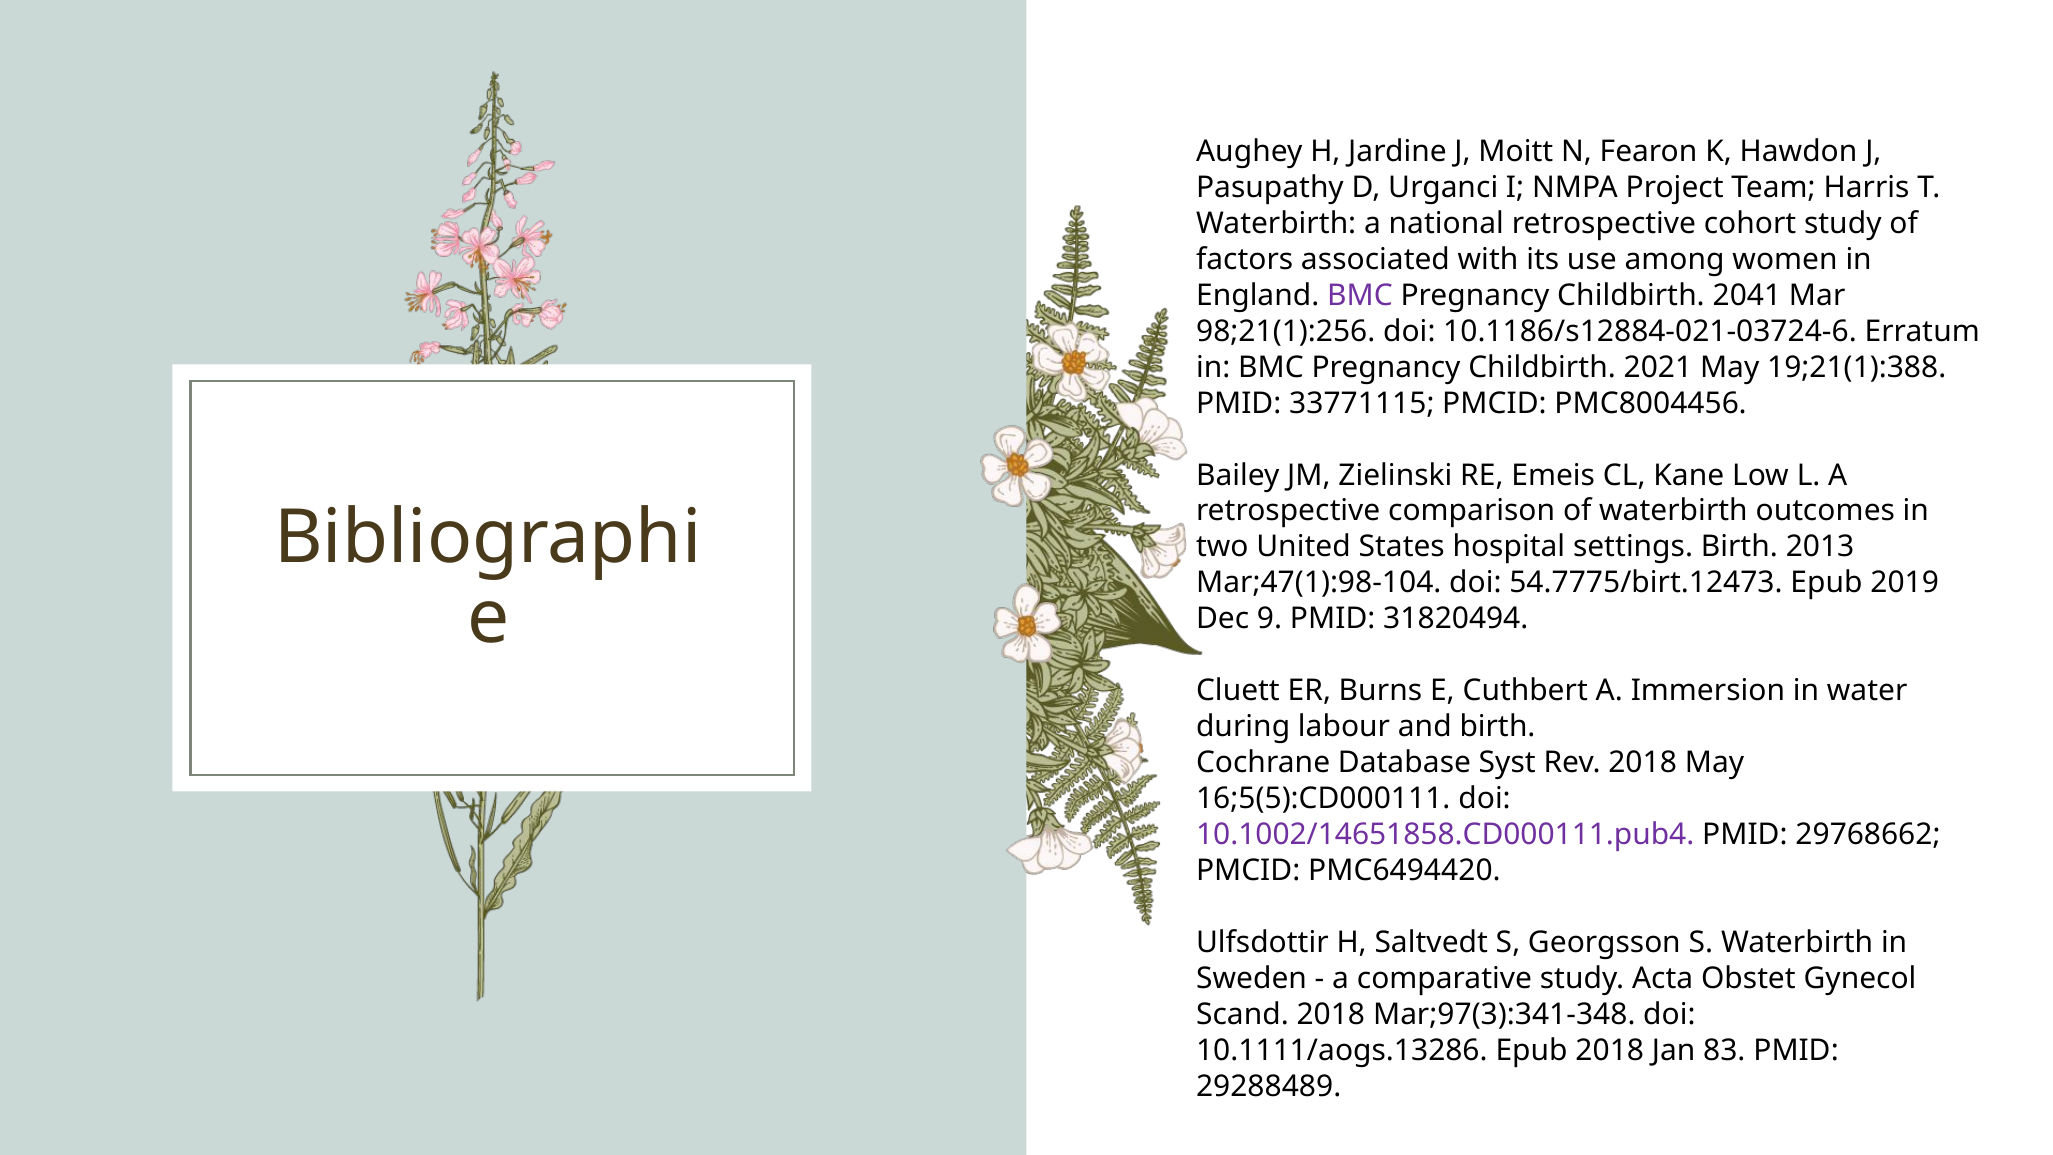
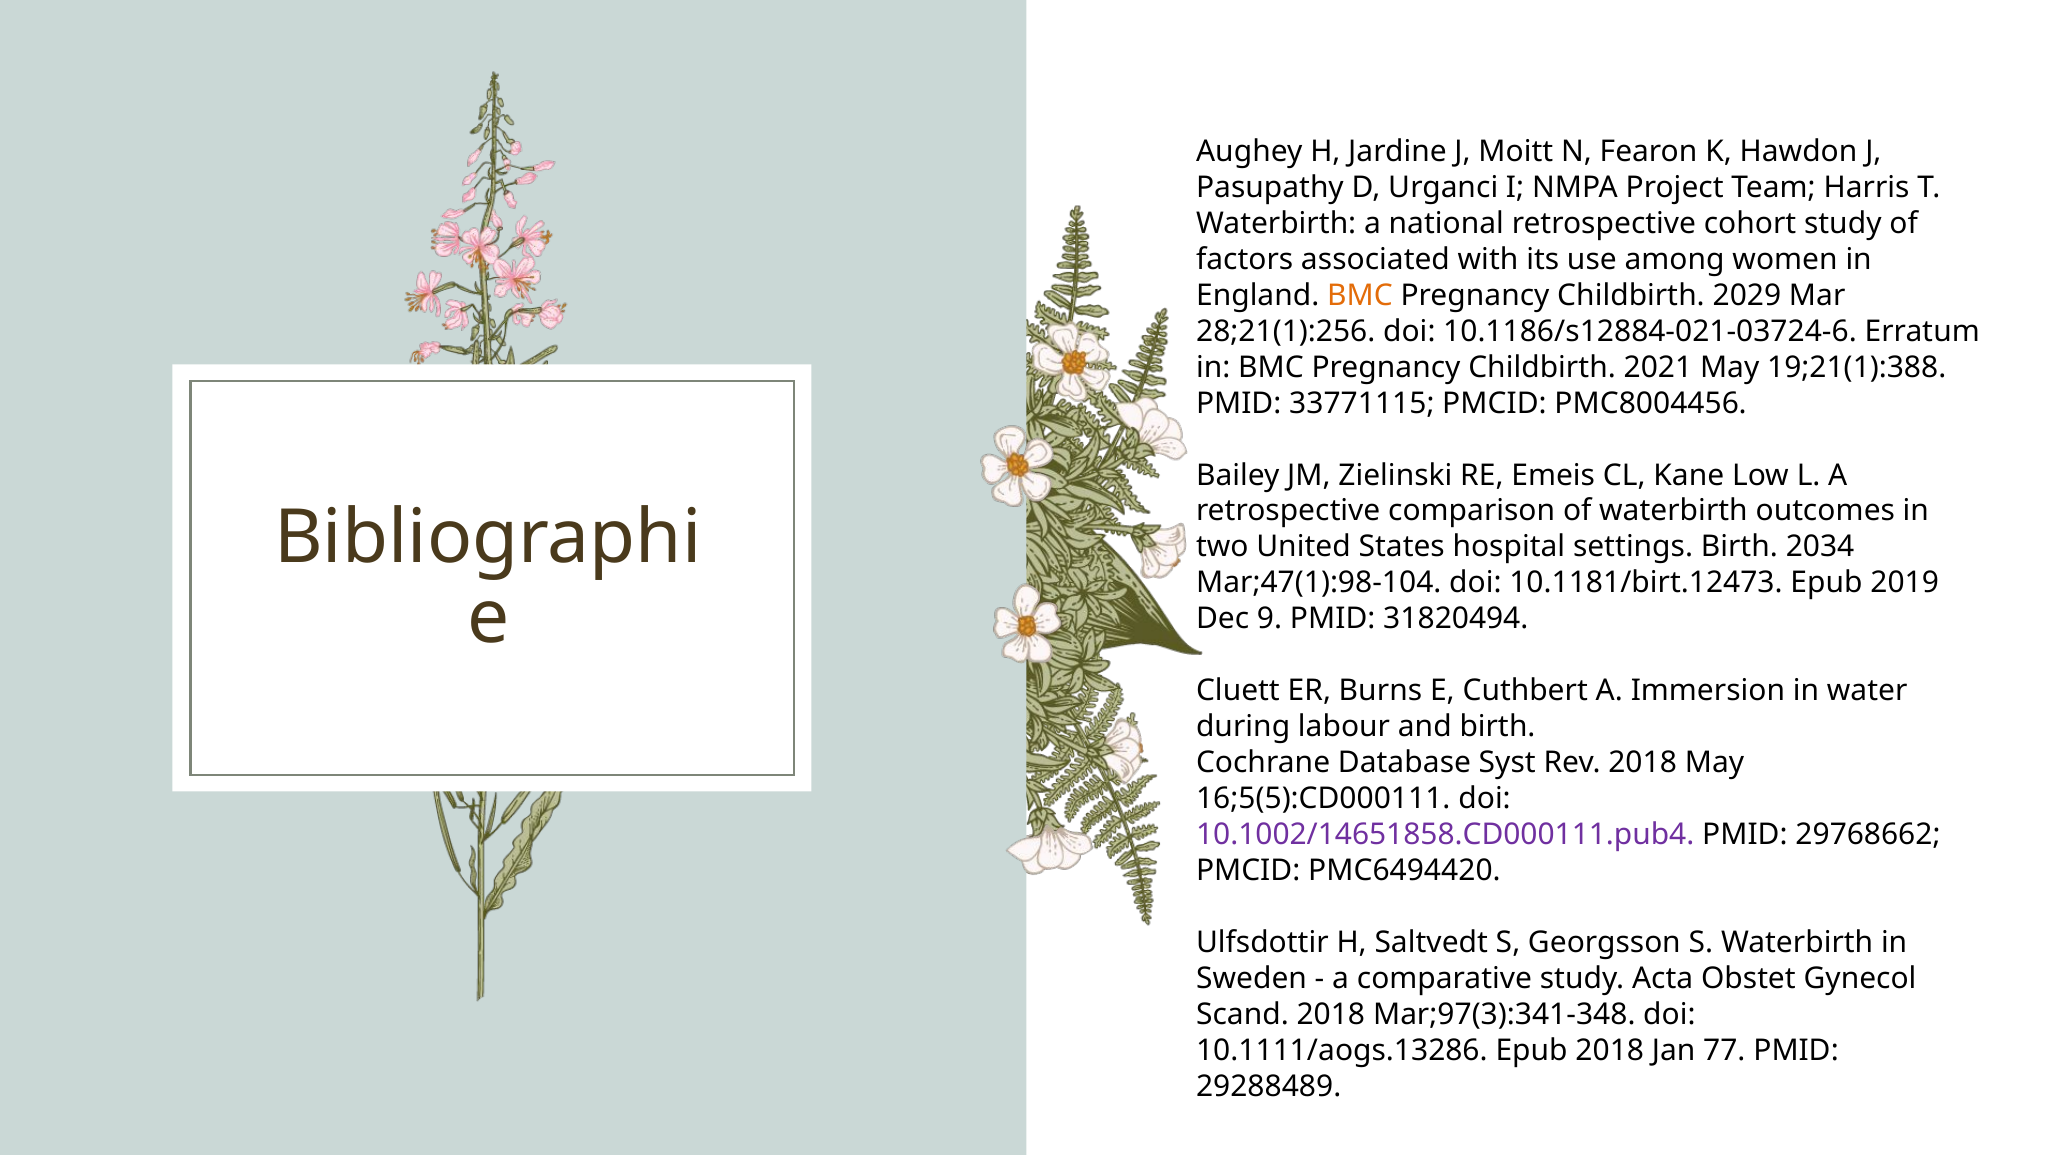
BMC colour: purple -> orange (1360, 295)
2041: 2041 -> 2029 (1747, 295)
98;21(1):256: 98;21(1):256 -> 28;21(1):256 (1286, 331)
2013: 2013 -> 2034 (1820, 547)
54.7775/birt.12473: 54.7775/birt.12473 -> 10.1181/birt.12473 (1646, 583)
83: 83 -> 77 (1724, 1050)
